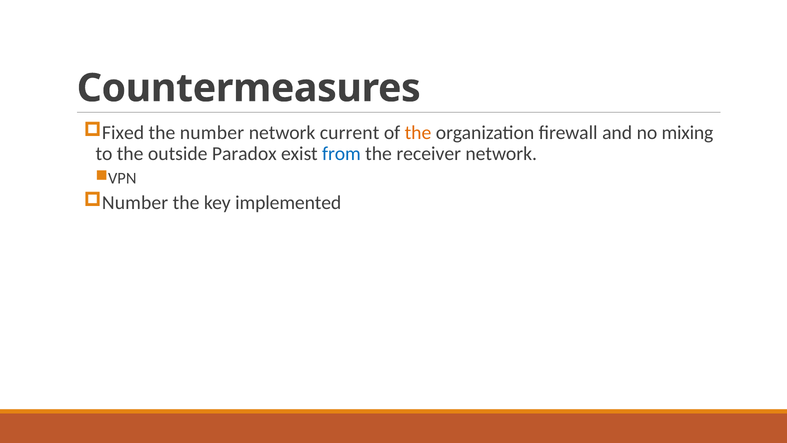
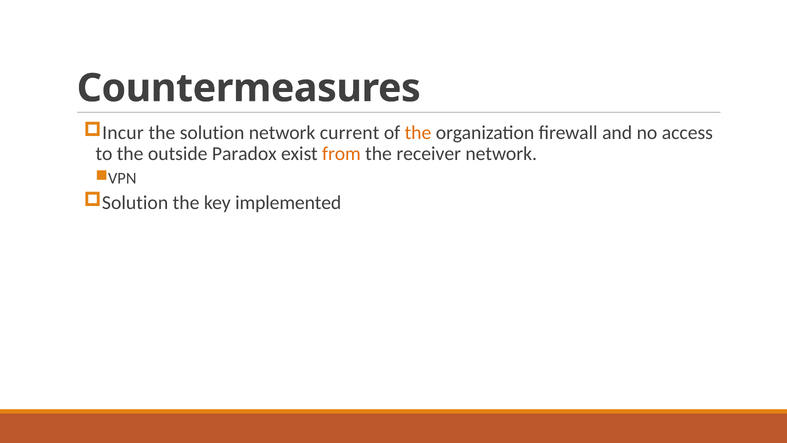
Fixed: Fixed -> Incur (123, 133)
the number: number -> solution (212, 133)
mixing: mixing -> access (687, 133)
from colour: blue -> orange (341, 154)
Number: Number -> Solution (135, 203)
